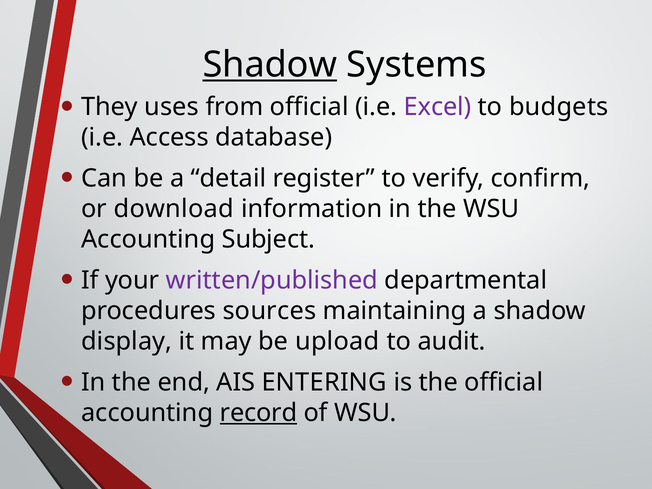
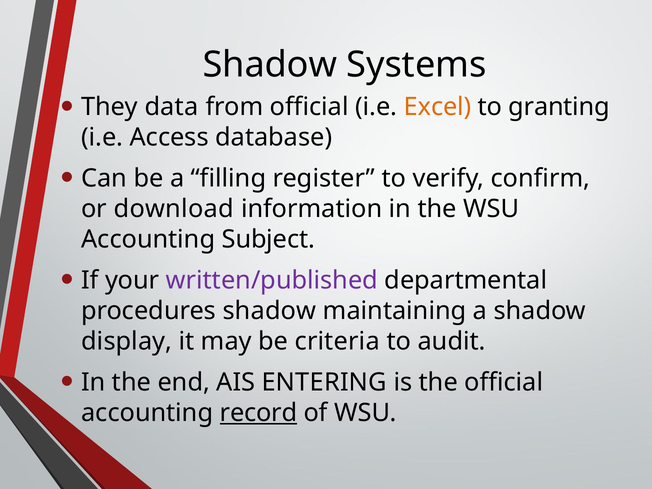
Shadow underline: present -> none (270, 65)
uses: uses -> data (172, 107)
Excel colour: purple -> orange (438, 107)
budgets: budgets -> granting (559, 107)
detail: detail -> filling (228, 178)
procedures sources: sources -> shadow (269, 311)
upload: upload -> criteria (337, 341)
